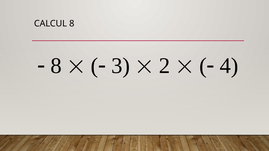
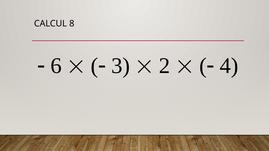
8: 8 -> 6 (56, 66)
